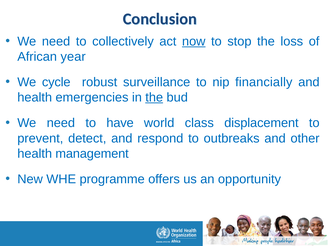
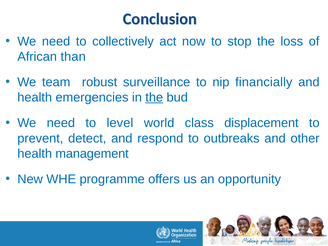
now underline: present -> none (194, 41)
year: year -> than (73, 57)
cycle: cycle -> team (56, 82)
have: have -> level (120, 123)
